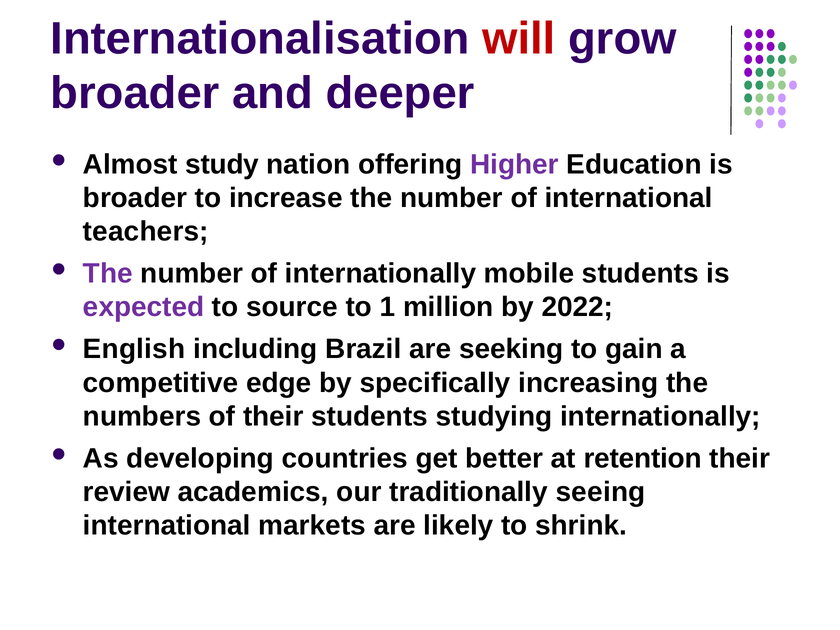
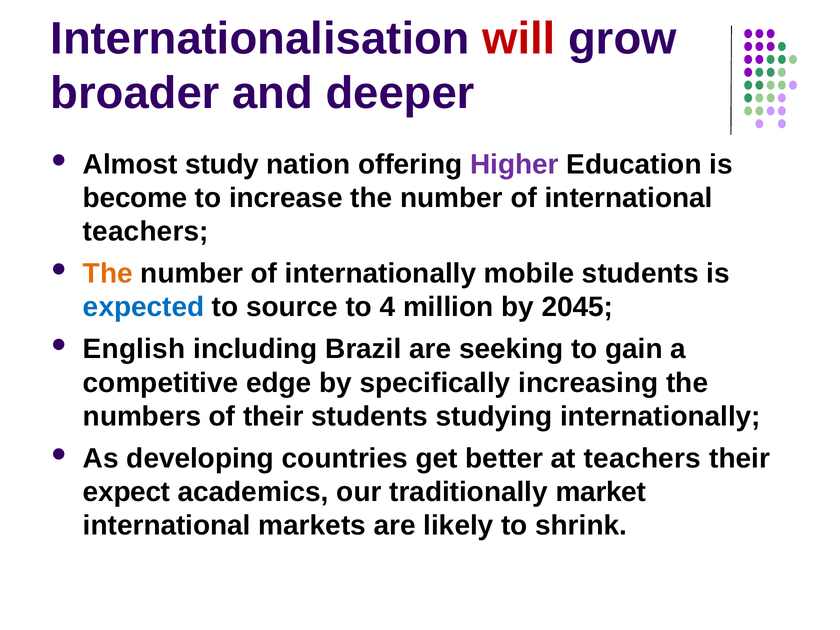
broader: broader -> become (135, 198)
The colour: purple -> orange (108, 274)
expected colour: purple -> blue (144, 307)
1: 1 -> 4 (388, 307)
2022: 2022 -> 2045 (577, 307)
at retention: retention -> teachers (642, 458)
review: review -> expect (127, 492)
seeing: seeing -> market (601, 492)
